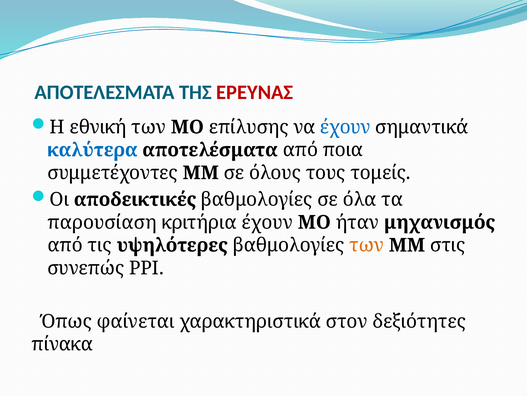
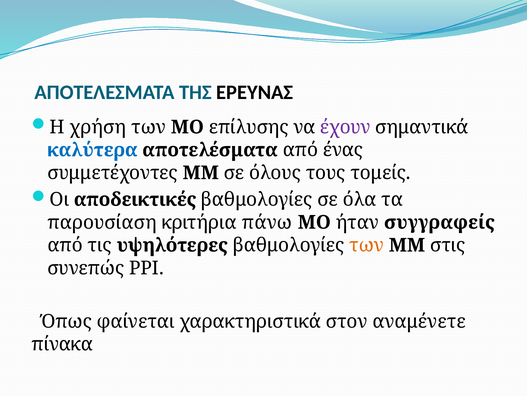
ΕΡΕΥΝΑΣ colour: red -> black (255, 92)
εθνική: εθνική -> χρήση (98, 127)
έχουν colour: blue -> purple (345, 127)
ποια: ποια -> ένας (343, 150)
κριτήρια έχουν: έχουν -> πάνω (267, 222)
μηχανισμός: μηχανισμός -> συγγραφείς (439, 222)
δεξιότητες: δεξιότητες -> αναμένετε (419, 321)
